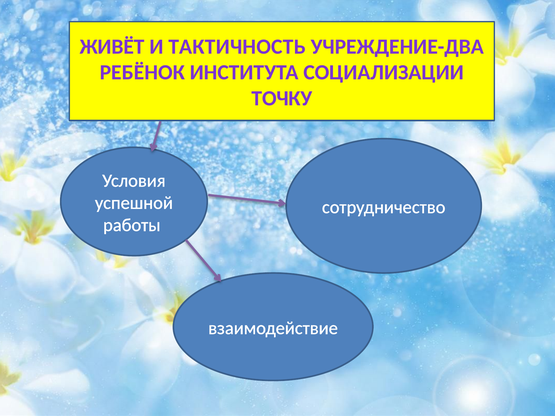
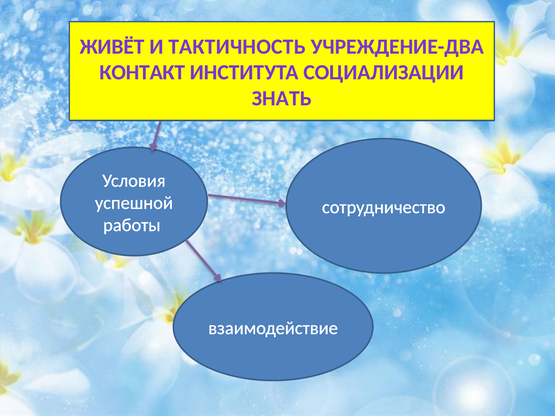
РЕБЁНОК: РЕБЁНОК -> КОНТАКТ (142, 73)
ТОЧКУ: ТОЧКУ -> ЗНАТЬ (282, 99)
